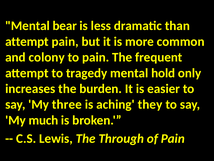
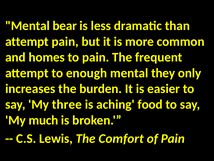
colony: colony -> homes (47, 57)
tragedy: tragedy -> enough (87, 73)
hold: hold -> they (163, 73)
they: they -> food (150, 104)
Through: Through -> Comfort (121, 138)
